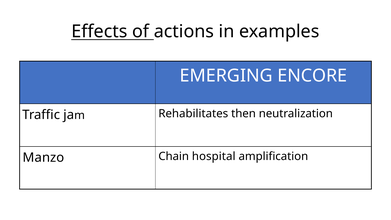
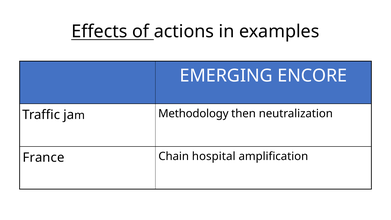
Rehabilitates: Rehabilitates -> Methodology (193, 114)
Manzo: Manzo -> France (43, 158)
